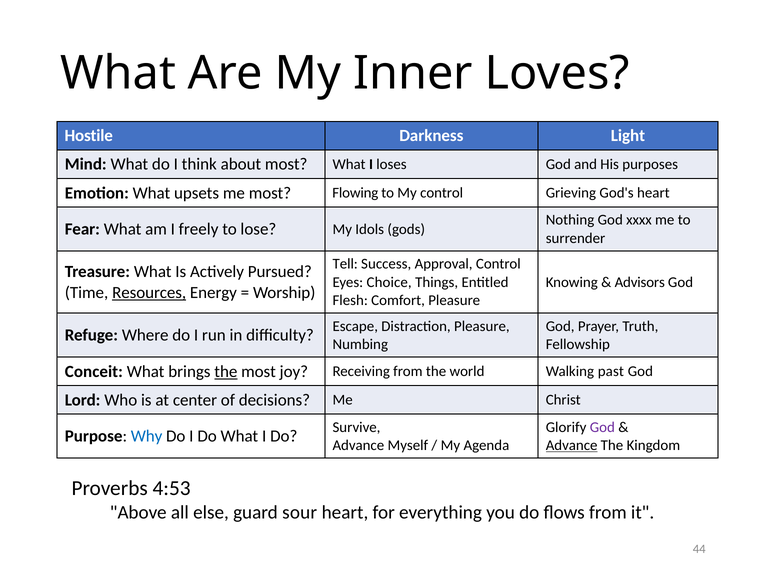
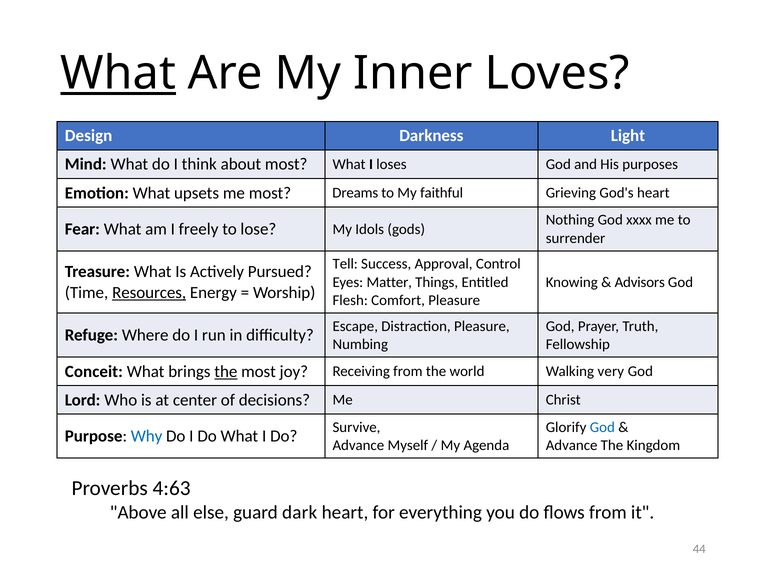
What underline: none -> present (118, 73)
Hostile: Hostile -> Design (89, 136)
Flowing: Flowing -> Dreams (355, 193)
My control: control -> faithful (442, 193)
Choice: Choice -> Matter (389, 282)
past: past -> very (611, 371)
God colour: purple -> blue (602, 427)
Advance underline: present -> none (572, 445)
4:53: 4:53 -> 4:63 (172, 488)
sour: sour -> dark (300, 512)
